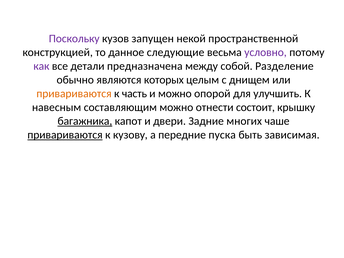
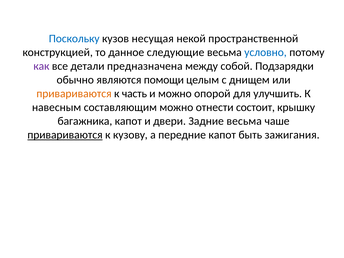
Поскольку colour: purple -> blue (74, 39)
запущен: запущен -> несущая (153, 39)
условно colour: purple -> blue (265, 52)
Разделение: Разделение -> Подзарядки (284, 66)
которых: которых -> помощи (164, 80)
багажника underline: present -> none (85, 121)
Задние многих: многих -> весьма (244, 121)
передние пуска: пуска -> капот (222, 135)
зависимая: зависимая -> зажигания (292, 135)
